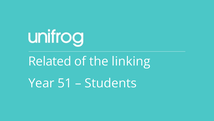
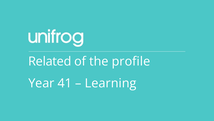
linking: linking -> profile (131, 61)
51: 51 -> 41 (65, 83)
Students: Students -> Learning (111, 83)
